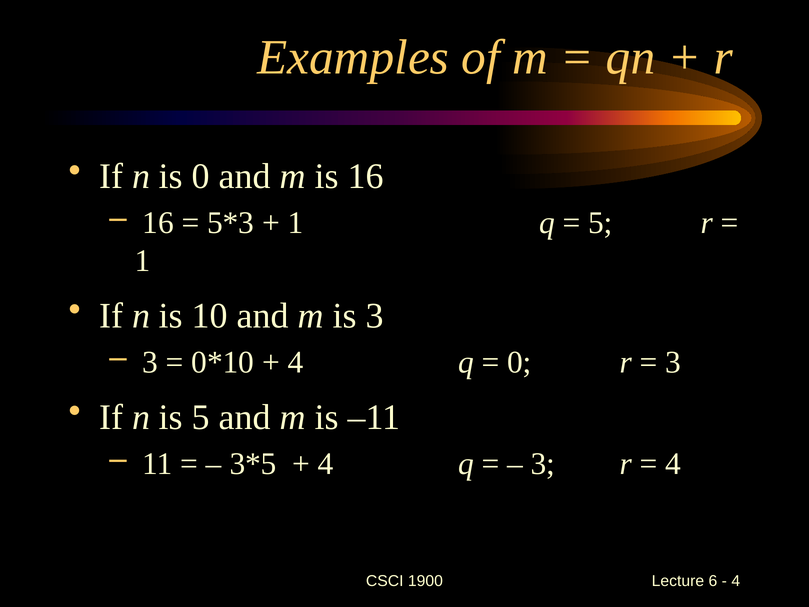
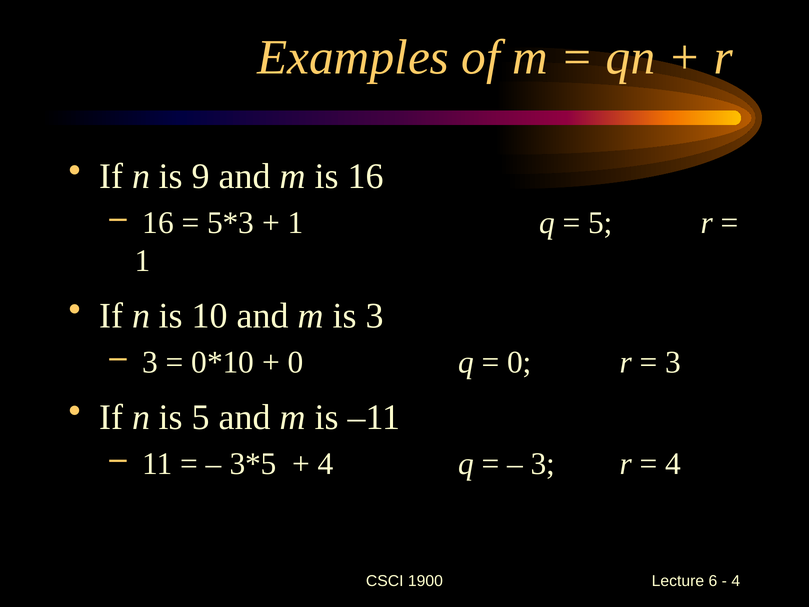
is 0: 0 -> 9 (201, 176)
4: 4 -> 0 (296, 362)
